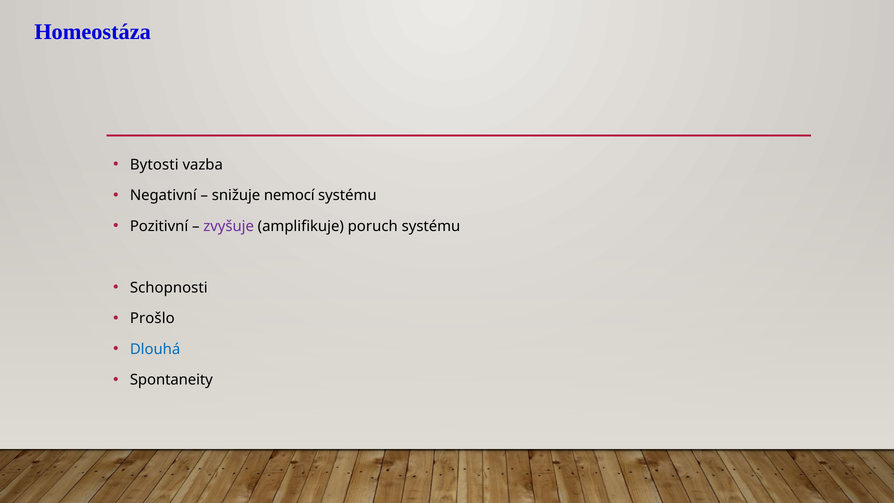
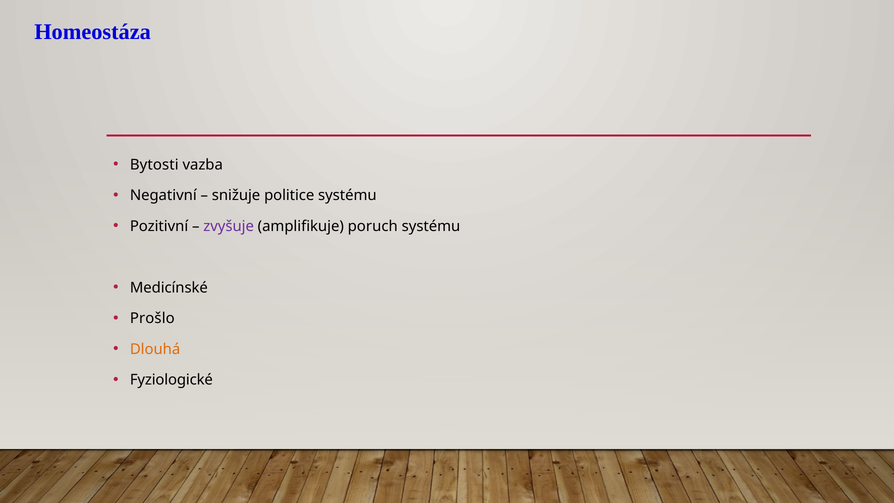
nemocí: nemocí -> politice (289, 195)
Schopnosti: Schopnosti -> Medicínské (169, 288)
Dlouhá colour: blue -> orange (155, 349)
Spontaneity: Spontaneity -> Fyziologické (171, 380)
